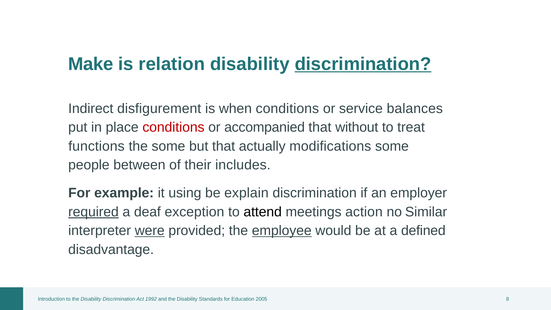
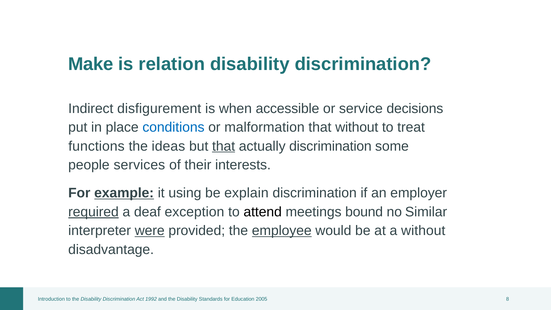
discrimination underline: present -> none (363, 64)
when conditions: conditions -> accessible (287, 108)
balances: balances -> decisions (415, 108)
conditions colour: red -> blue (173, 127)
accompanied: accompanied -> malformation (264, 127)
the some: some -> ideas (168, 146)
that underline: none -> present (224, 146)
actually modifications: modifications -> discrimination (330, 146)
between: between -> services (139, 165)
includes: includes -> interests (243, 165)
example underline: none -> present (124, 193)
action: action -> bound (364, 212)
a defined: defined -> without (423, 231)
